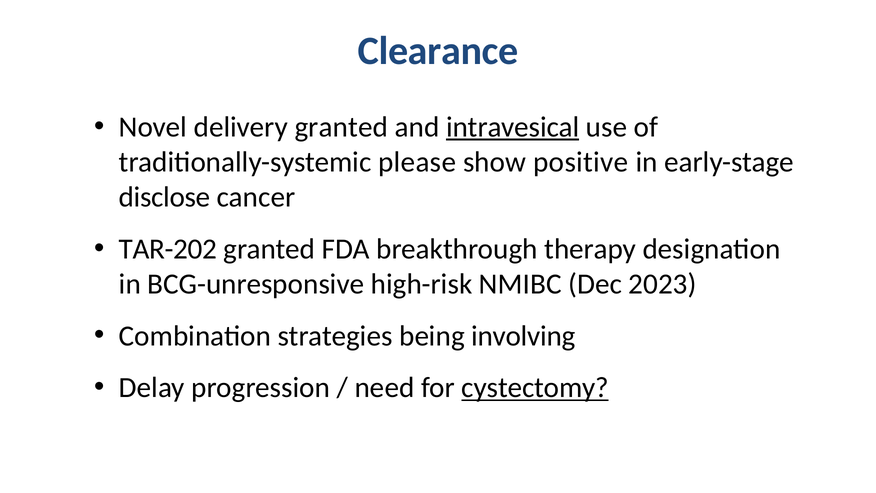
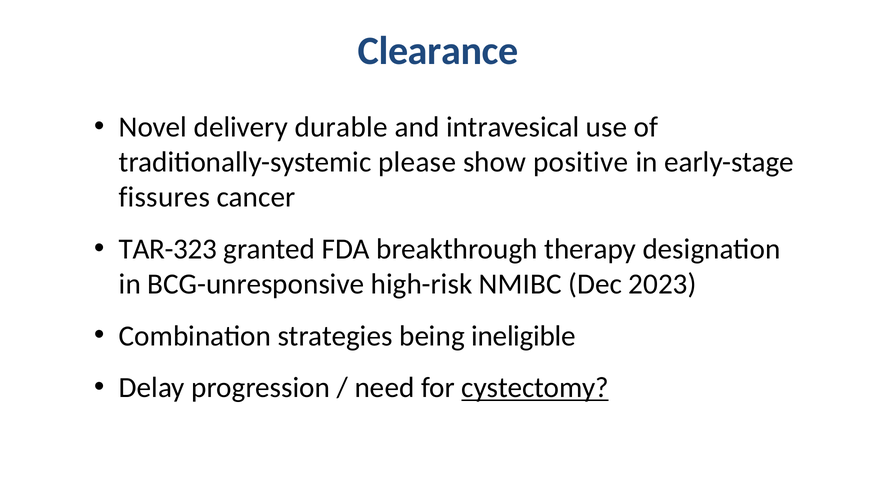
delivery granted: granted -> durable (341, 127)
intravesical underline: present -> none (513, 127)
disclose: disclose -> fissures (164, 197)
TAR-202: TAR-202 -> TAR-323 (168, 249)
involving: involving -> ineligible (523, 336)
